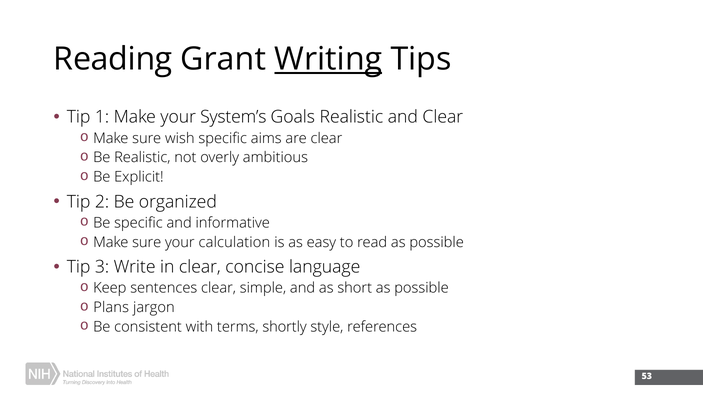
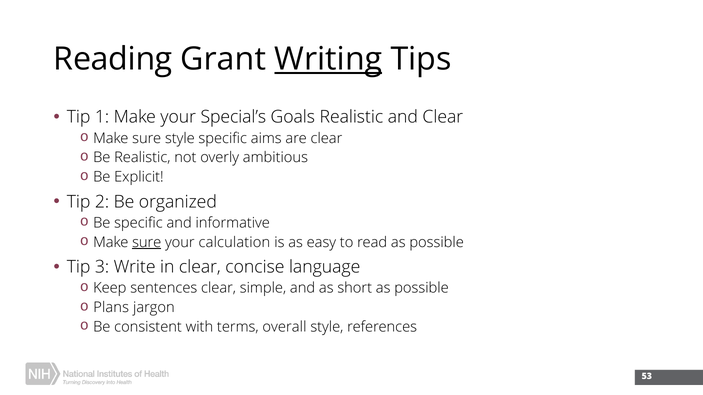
System’s: System’s -> Special’s (233, 117)
sure wish: wish -> style (180, 138)
sure underline: none -> present (147, 243)
shortly: shortly -> overall (284, 327)
